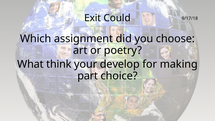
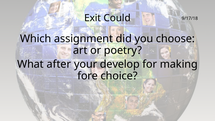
think: think -> after (59, 64)
part: part -> fore (88, 76)
